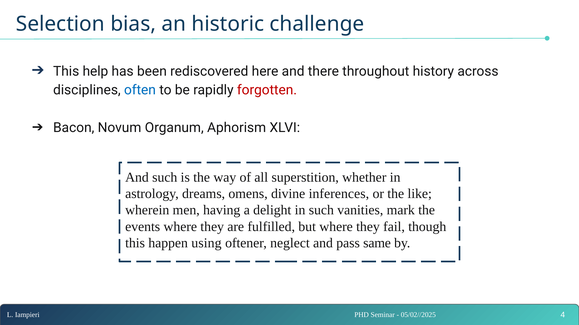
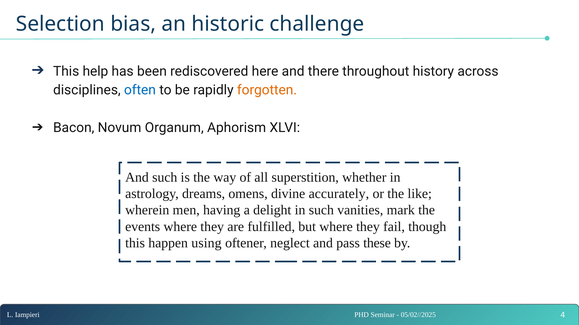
forgotten colour: red -> orange (267, 90)
inferences: inferences -> accurately (339, 194)
same: same -> these (377, 243)
